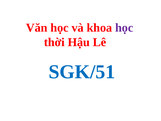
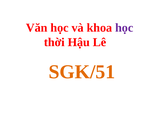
SGK/51 colour: blue -> orange (82, 72)
